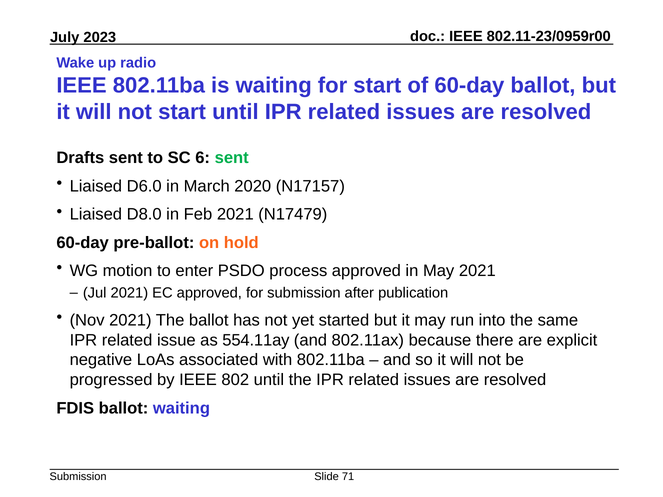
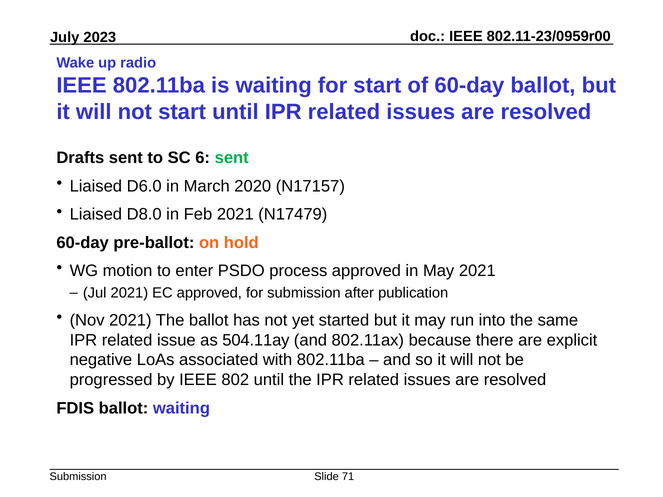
554.11ay: 554.11ay -> 504.11ay (256, 340)
